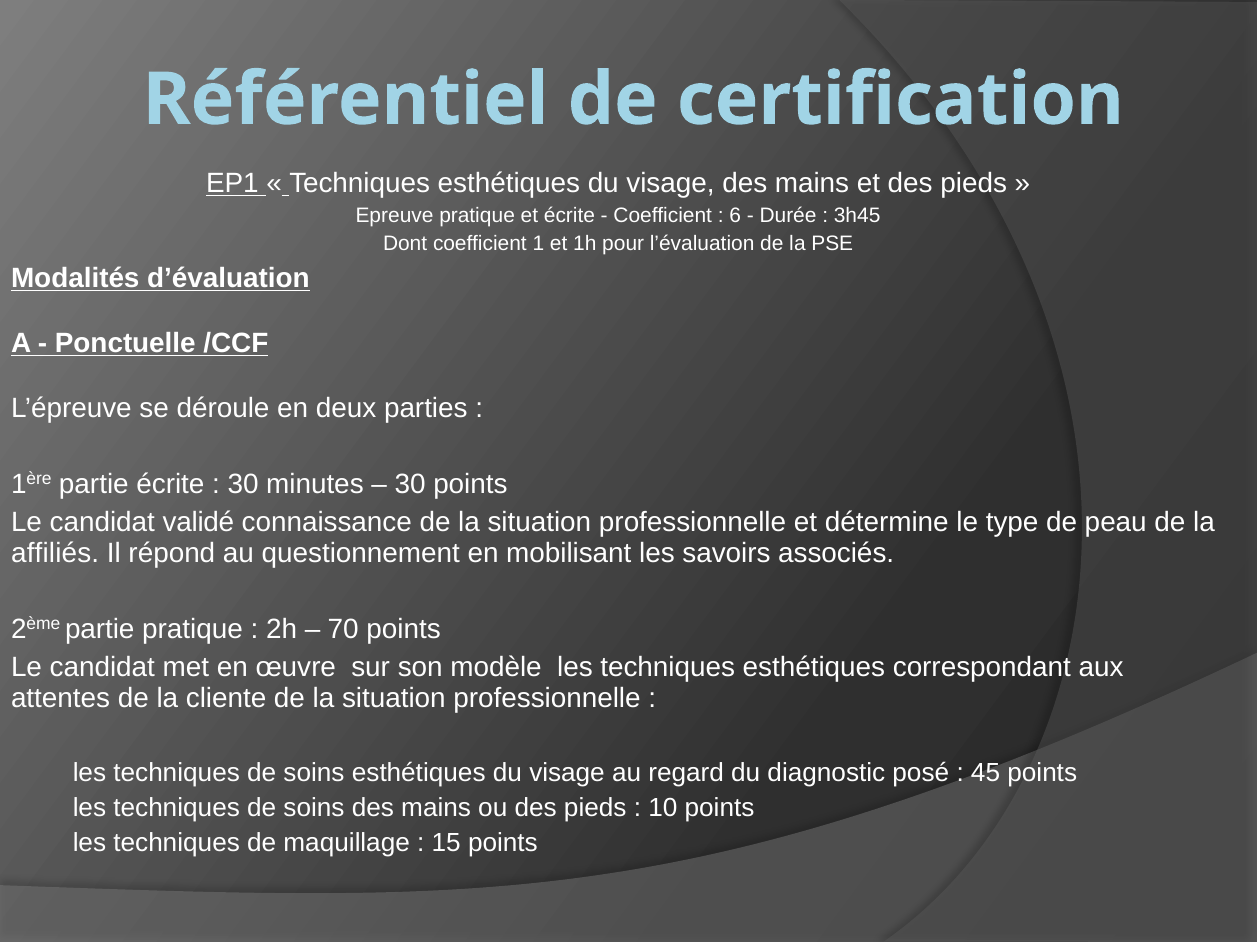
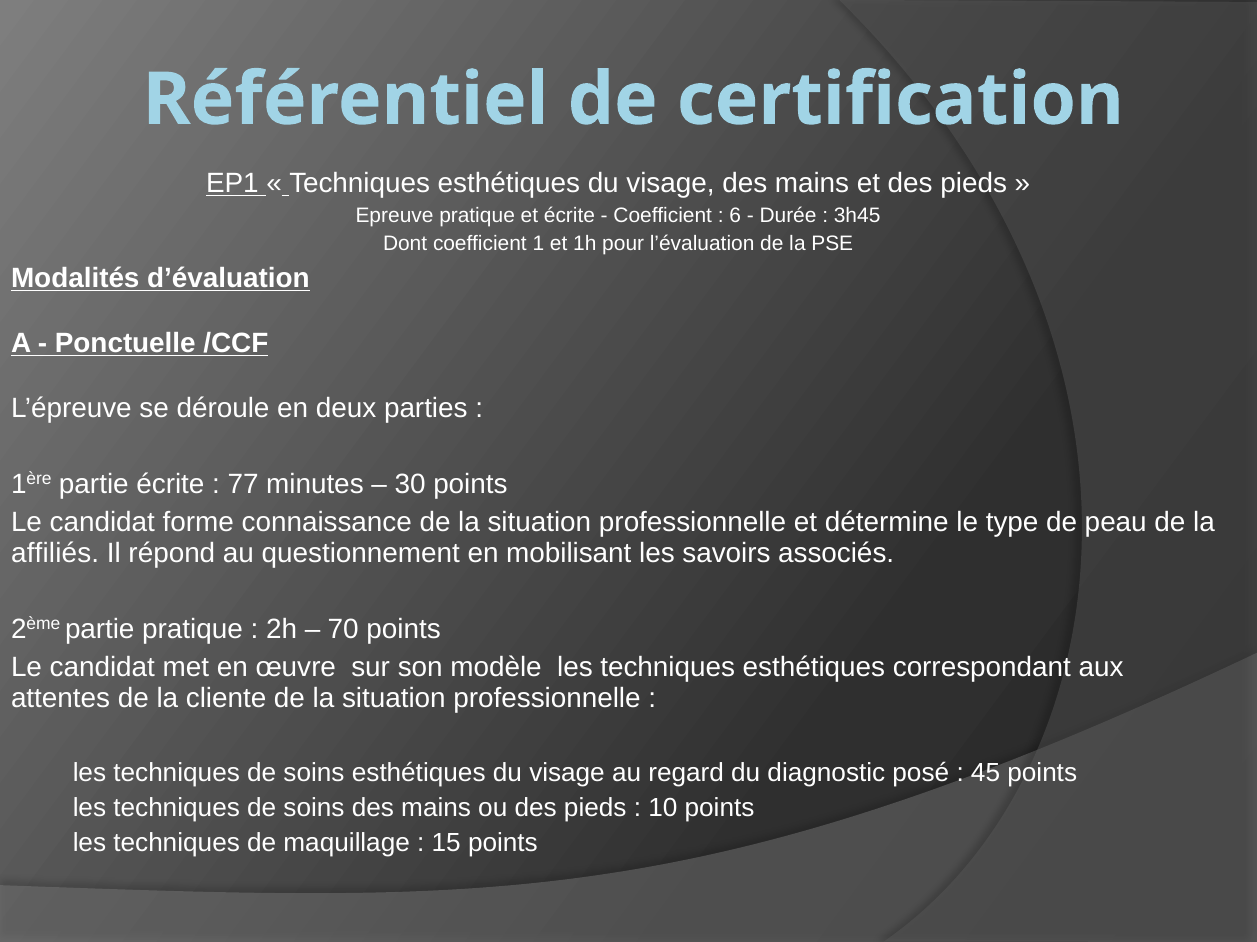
30: 30 -> 77 (243, 485)
validé: validé -> forme (198, 523)
